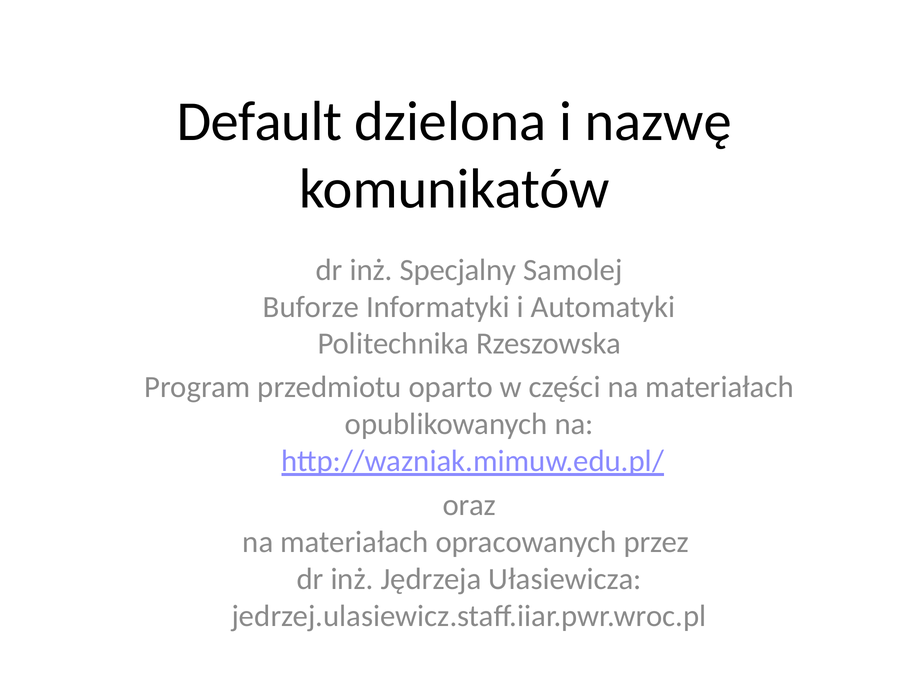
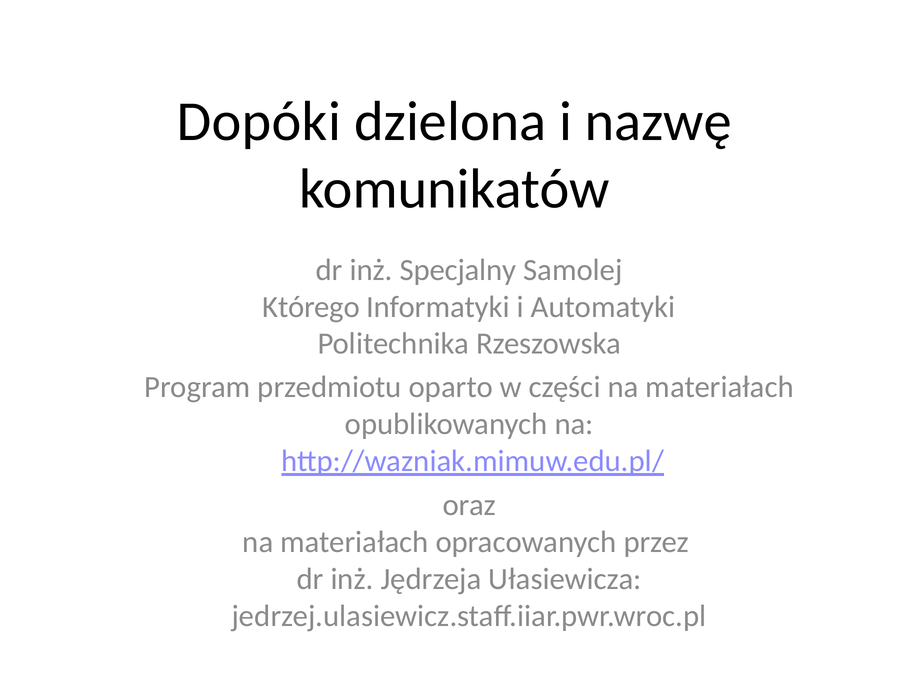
Default: Default -> Dopóki (259, 122)
Buforze: Buforze -> Którego (311, 307)
